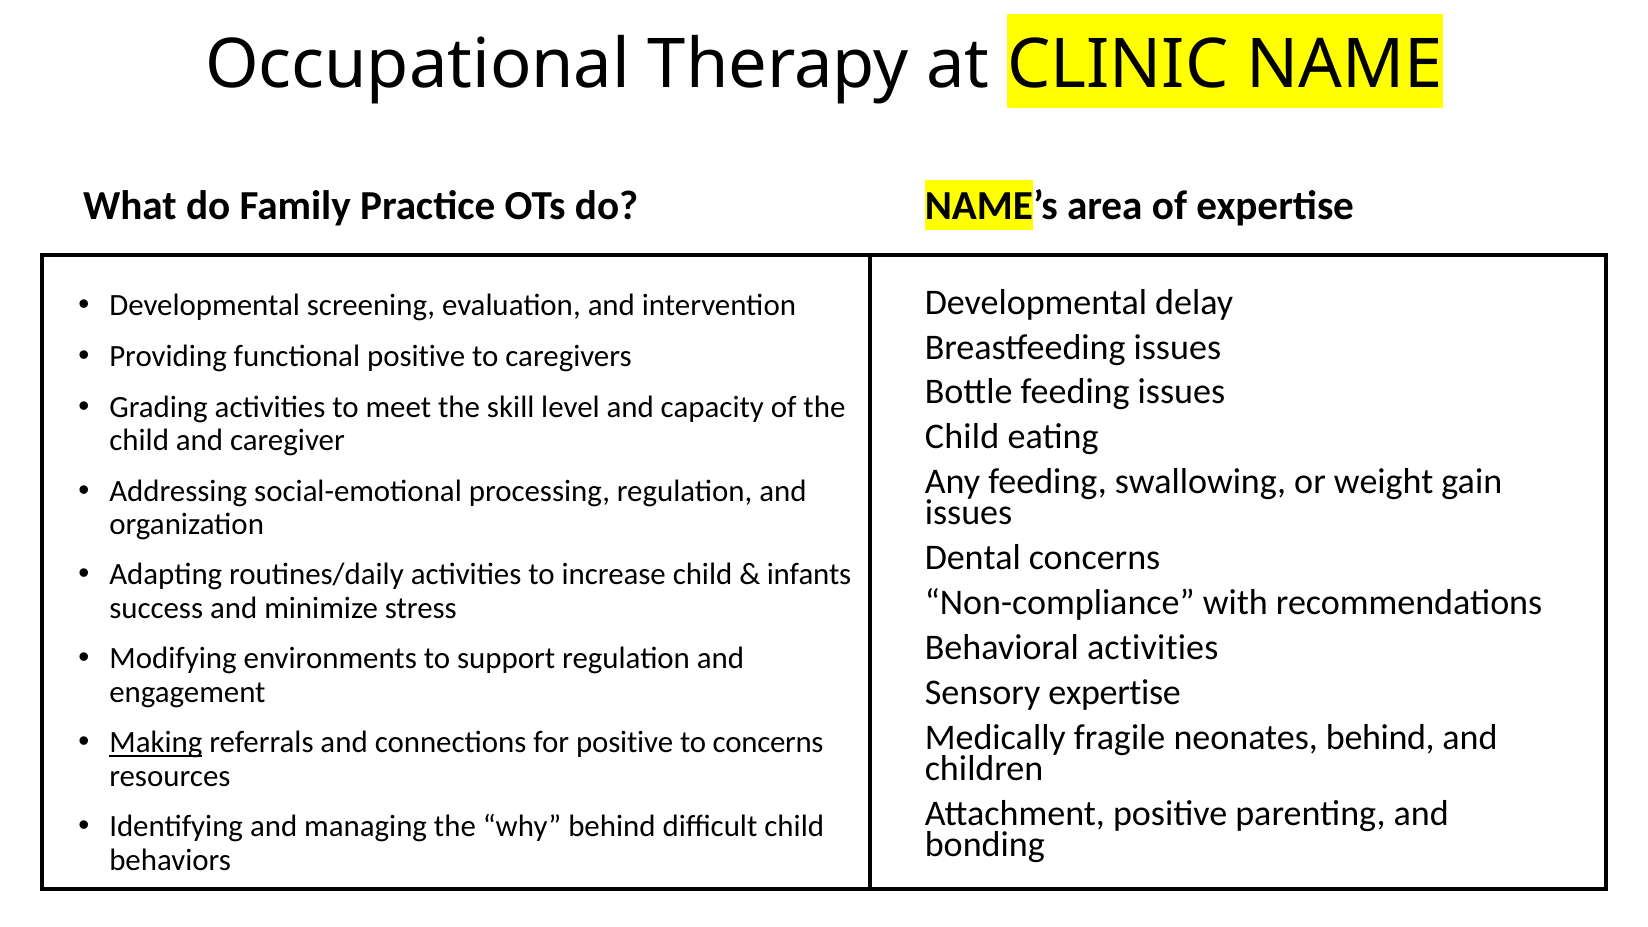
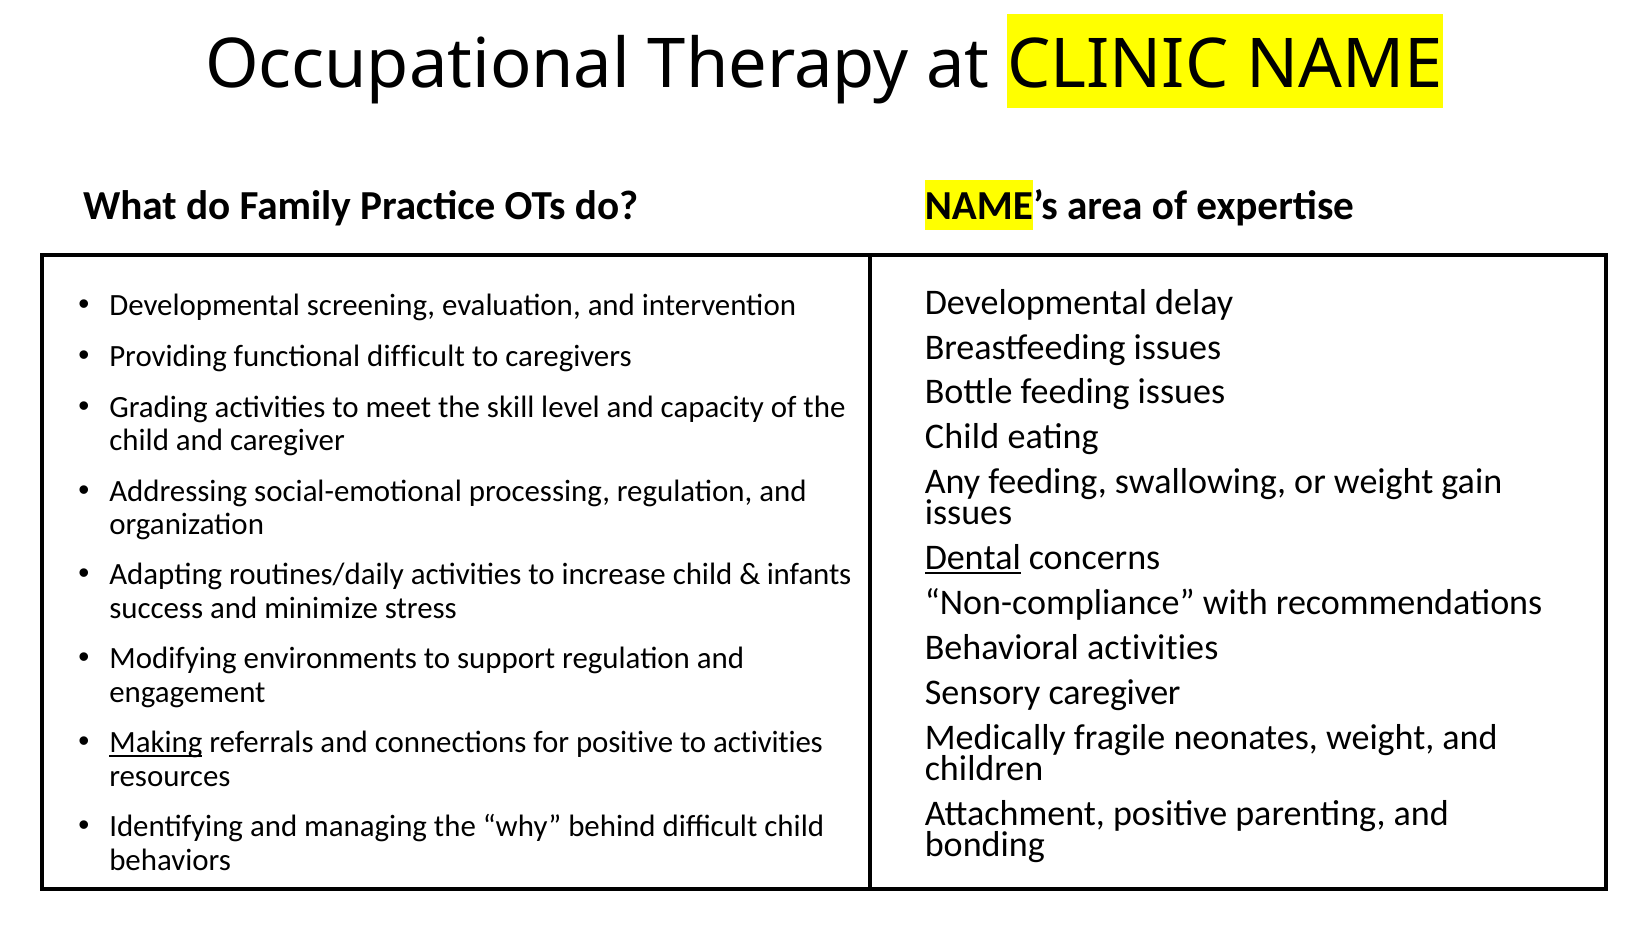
functional positive: positive -> difficult (416, 356)
Dental underline: none -> present (973, 558)
Sensory expertise: expertise -> caregiver (1115, 692)
neonates behind: behind -> weight (1380, 737)
to concerns: concerns -> activities (768, 743)
